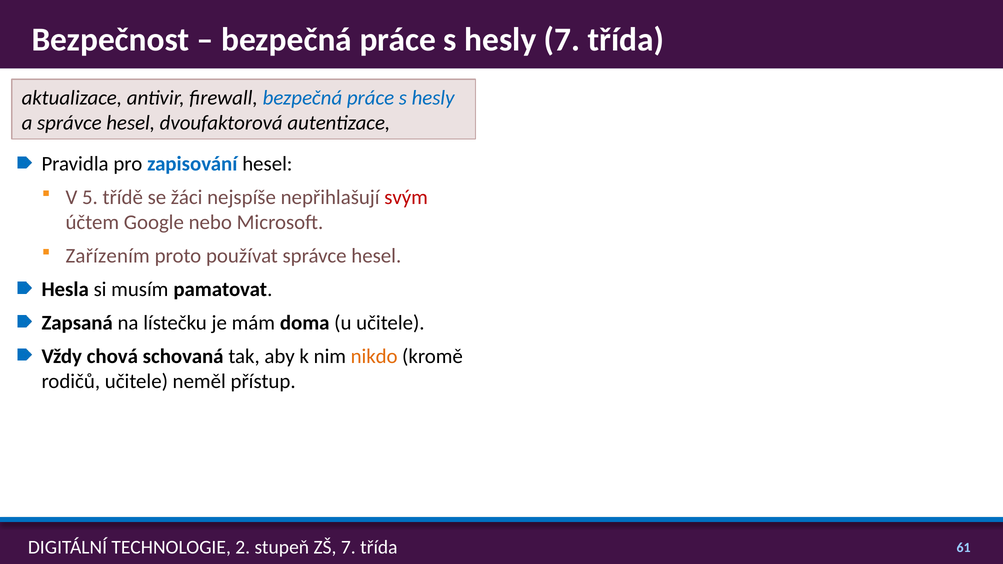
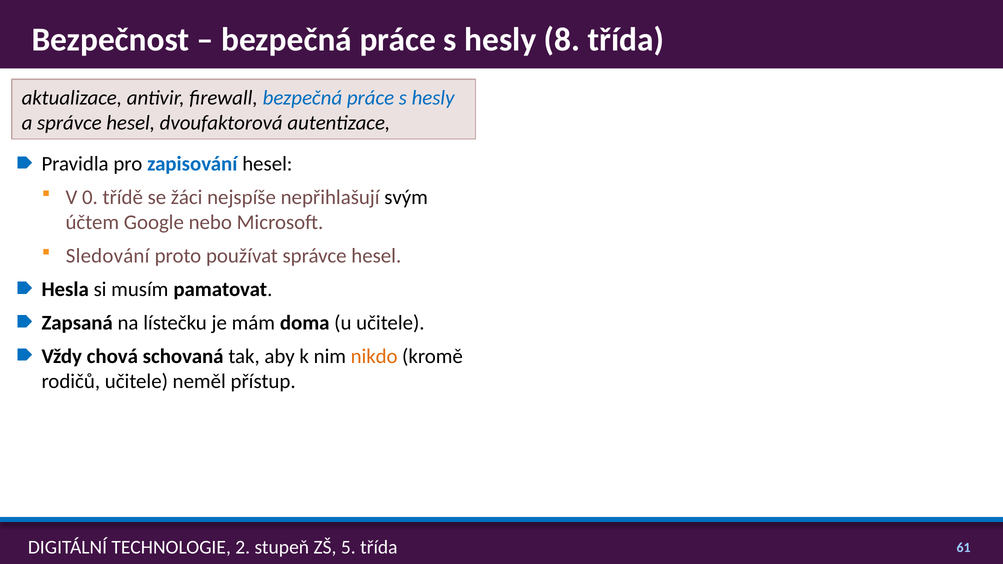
hesly 7: 7 -> 8 (562, 40)
5: 5 -> 0 (90, 197)
svým colour: red -> black (406, 197)
Zařízením: Zařízením -> Sledování (108, 256)
7: 7 -> 5 (348, 548)
